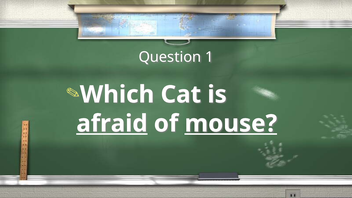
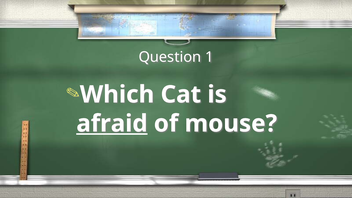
mouse underline: present -> none (231, 124)
